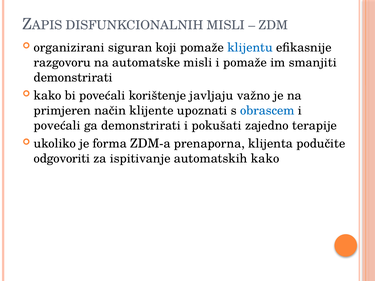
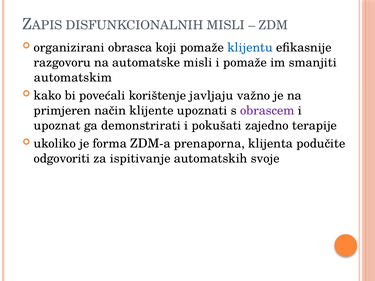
siguran: siguran -> obrasca (130, 47)
demonstrirati: demonstrirati -> automatskim (73, 77)
obrascem colour: blue -> purple (267, 111)
povećali: povećali -> upoznat (57, 126)
automatskih kako: kako -> svoje (265, 159)
